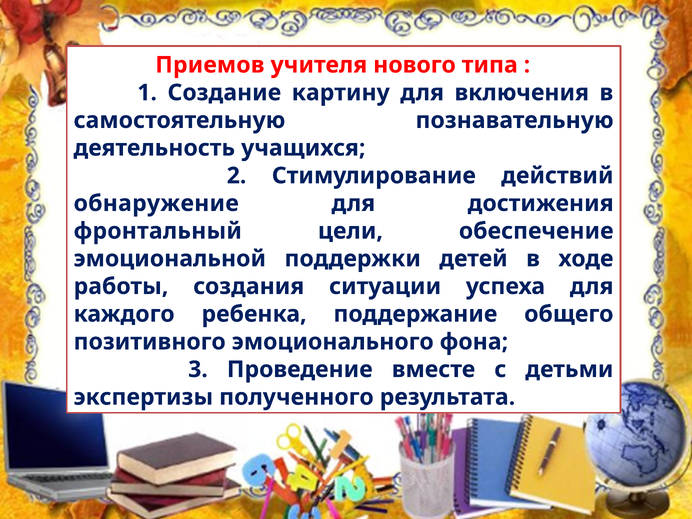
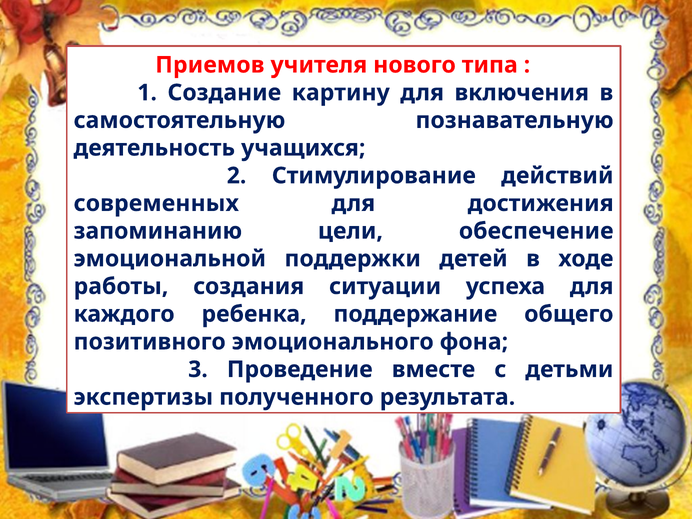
обнаружение: обнаружение -> современных (156, 203)
фронтальный: фронтальный -> запоминанию (158, 231)
